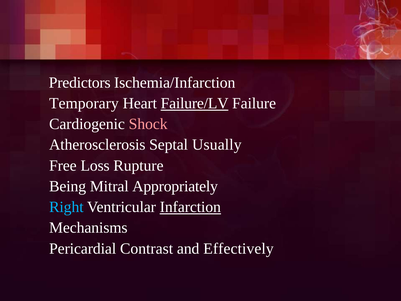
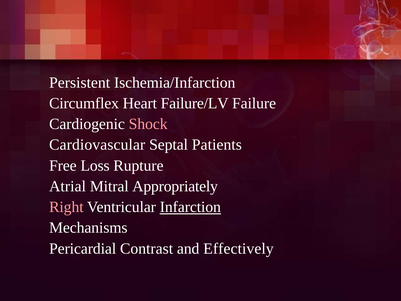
Predictors: Predictors -> Persistent (80, 83)
Temporary: Temporary -> Circumflex (84, 103)
Failure/LV underline: present -> none (195, 103)
Atherosclerosis: Atherosclerosis -> Cardiovascular (97, 145)
Usually: Usually -> Patients (217, 145)
Being: Being -> Atrial (68, 186)
Right colour: light blue -> pink (66, 207)
